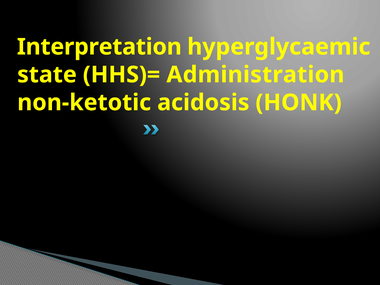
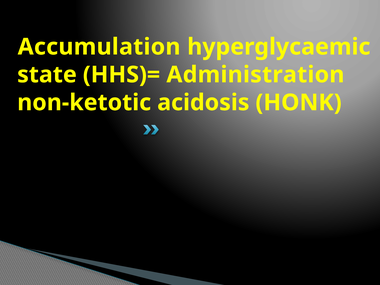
Interpretation: Interpretation -> Accumulation (99, 47)
